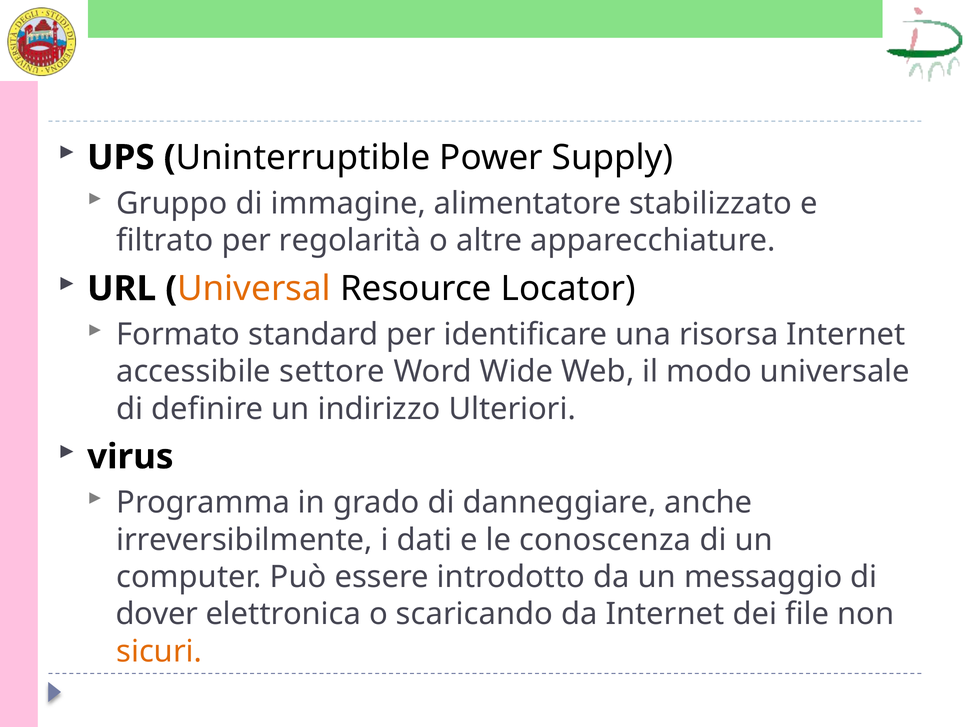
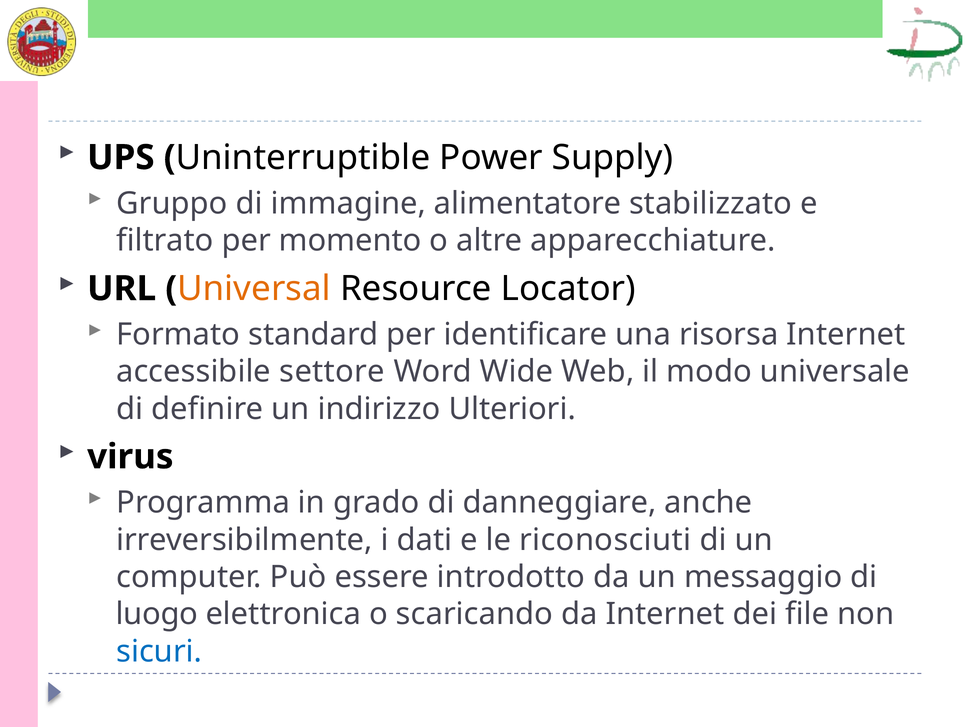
regolarità: regolarità -> momento (350, 241)
conoscenza: conoscenza -> riconosciuti (605, 540)
dover: dover -> luogo (157, 615)
sicuri colour: orange -> blue (159, 652)
